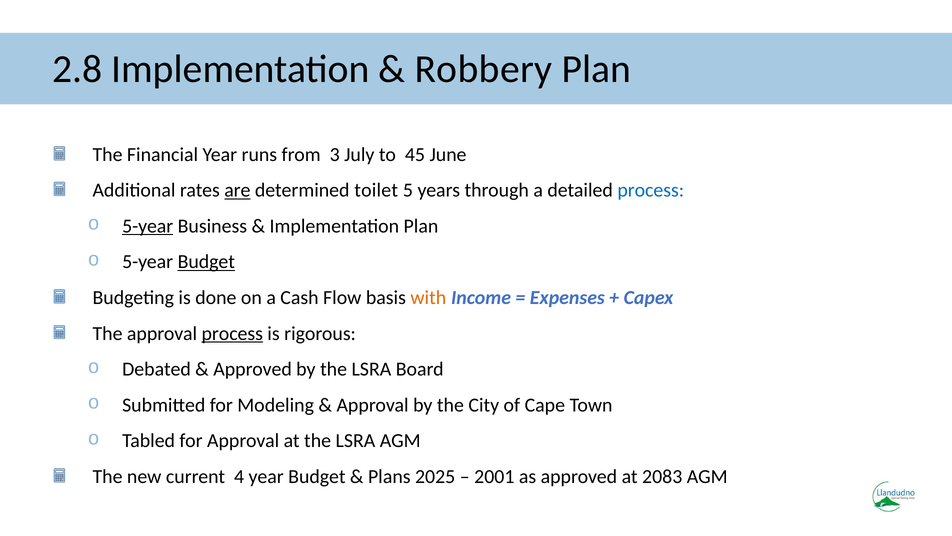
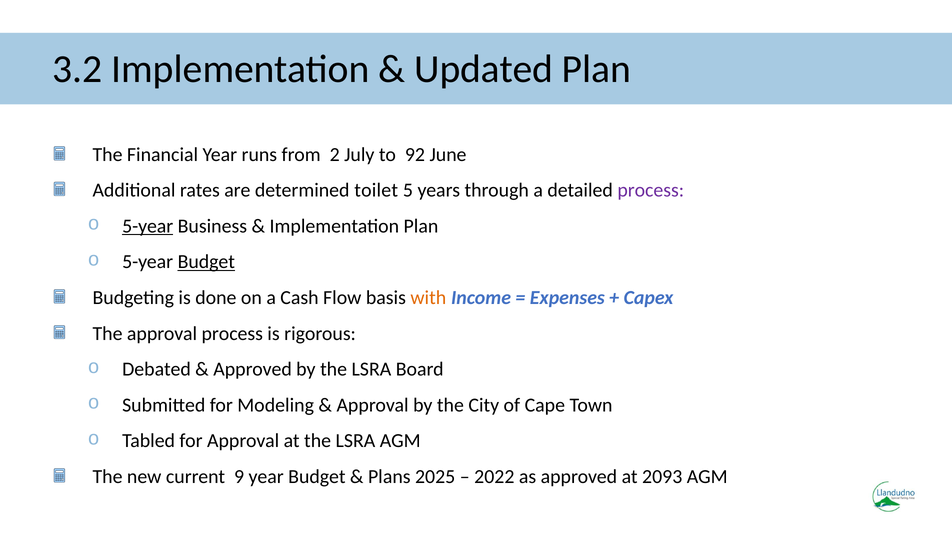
2.8: 2.8 -> 3.2 (77, 69)
Robbery: Robbery -> Updated (484, 69)
3: 3 -> 2 (335, 154)
45: 45 -> 92 (415, 154)
are underline: present -> none (237, 190)
process colour: blue -> purple (651, 190)
process underline: present -> none (232, 333)
4: 4 -> 9 (239, 476)
2001: 2001 -> 2022 (494, 476)
2083: 2083 -> 2093 (662, 476)
